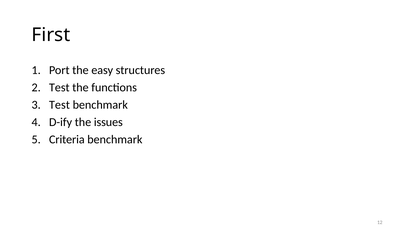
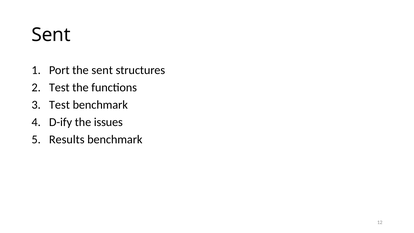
First: First -> Sent (51, 35)
the easy: easy -> sent (102, 70)
Criteria: Criteria -> Results (67, 139)
